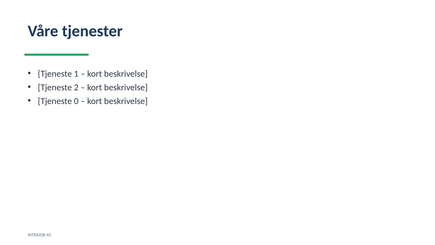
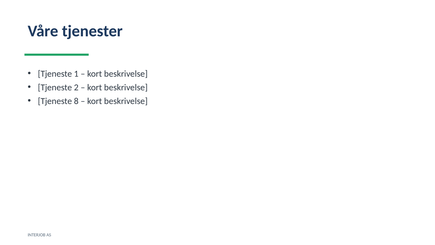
0: 0 -> 8 (76, 101)
